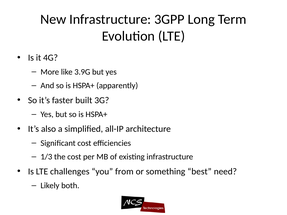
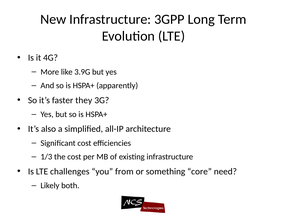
built: built -> they (84, 100)
best: best -> core (200, 172)
